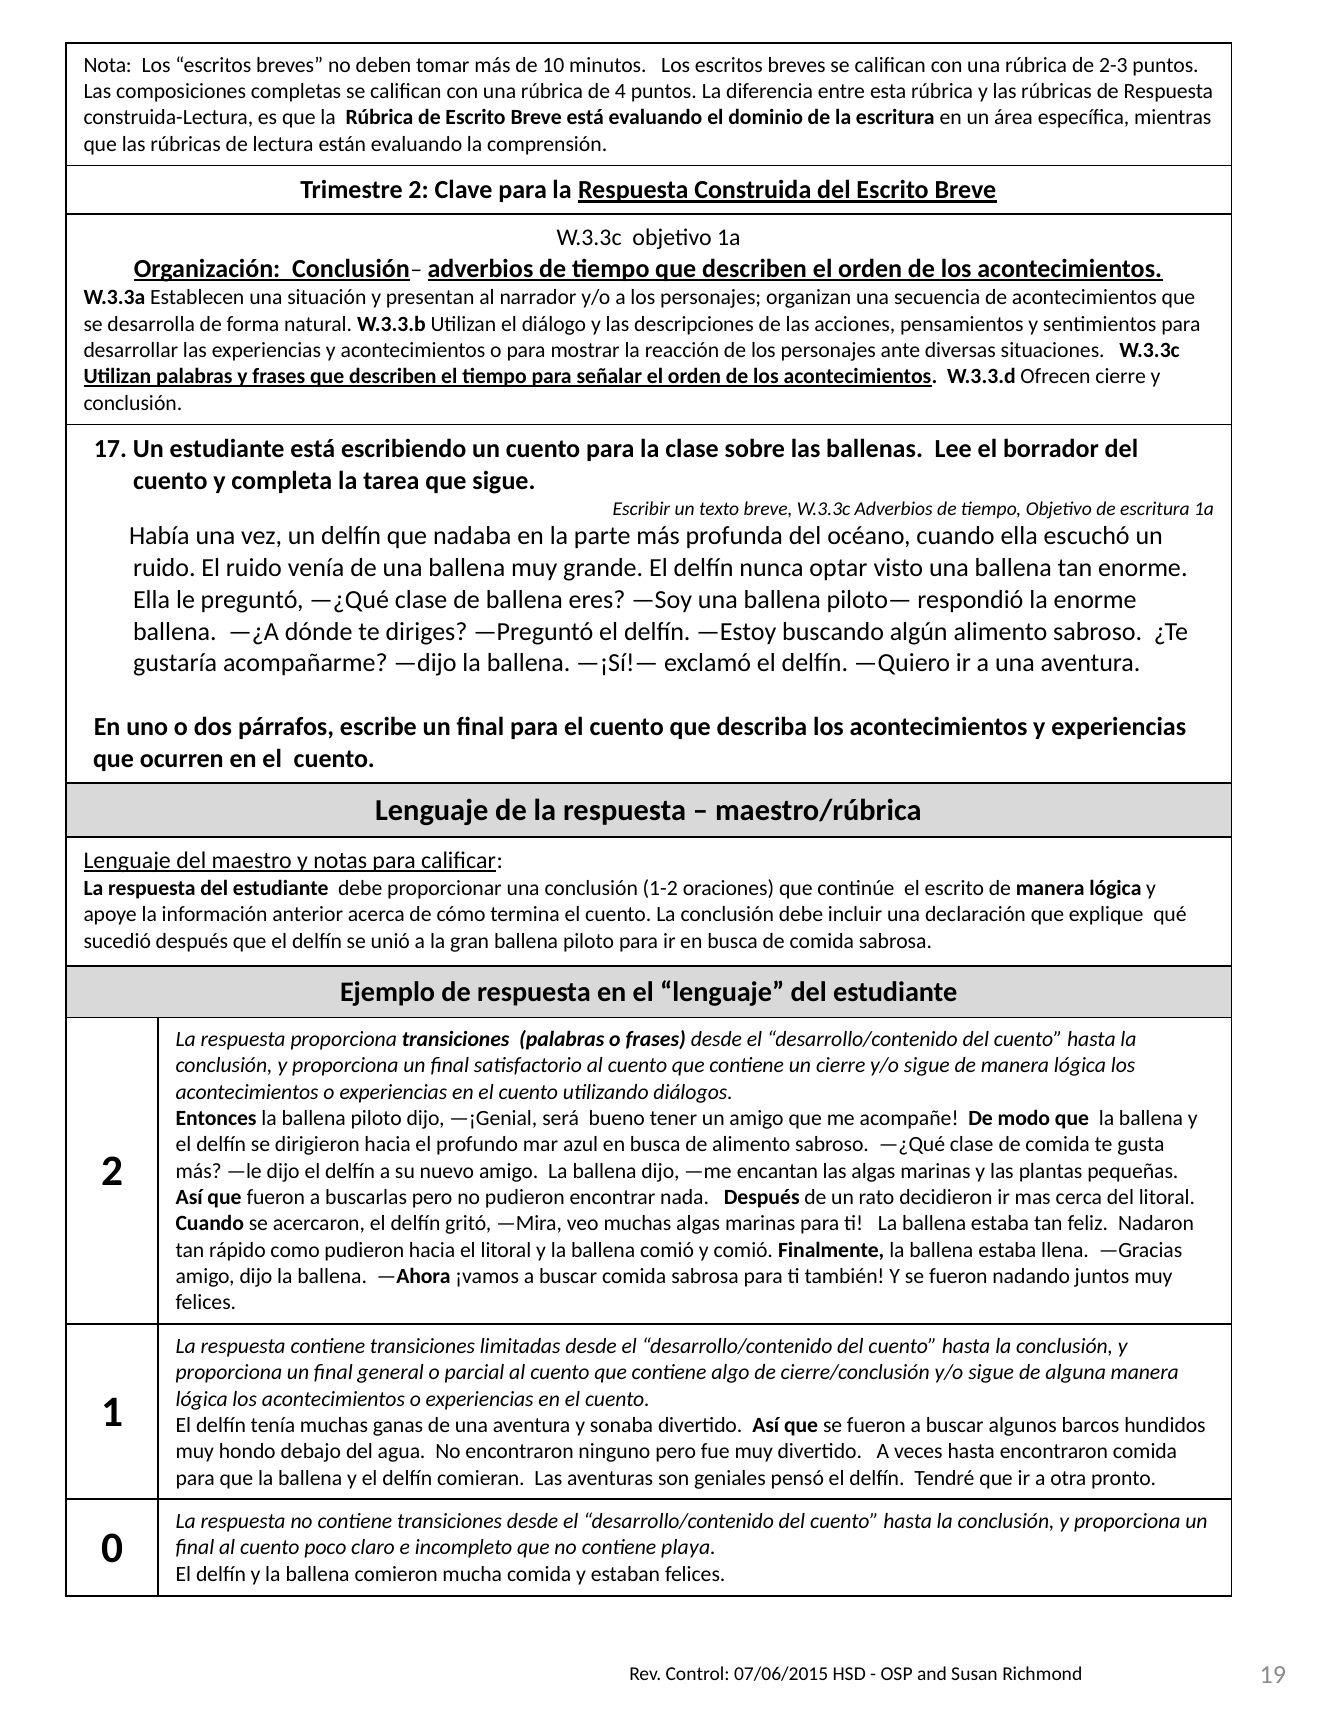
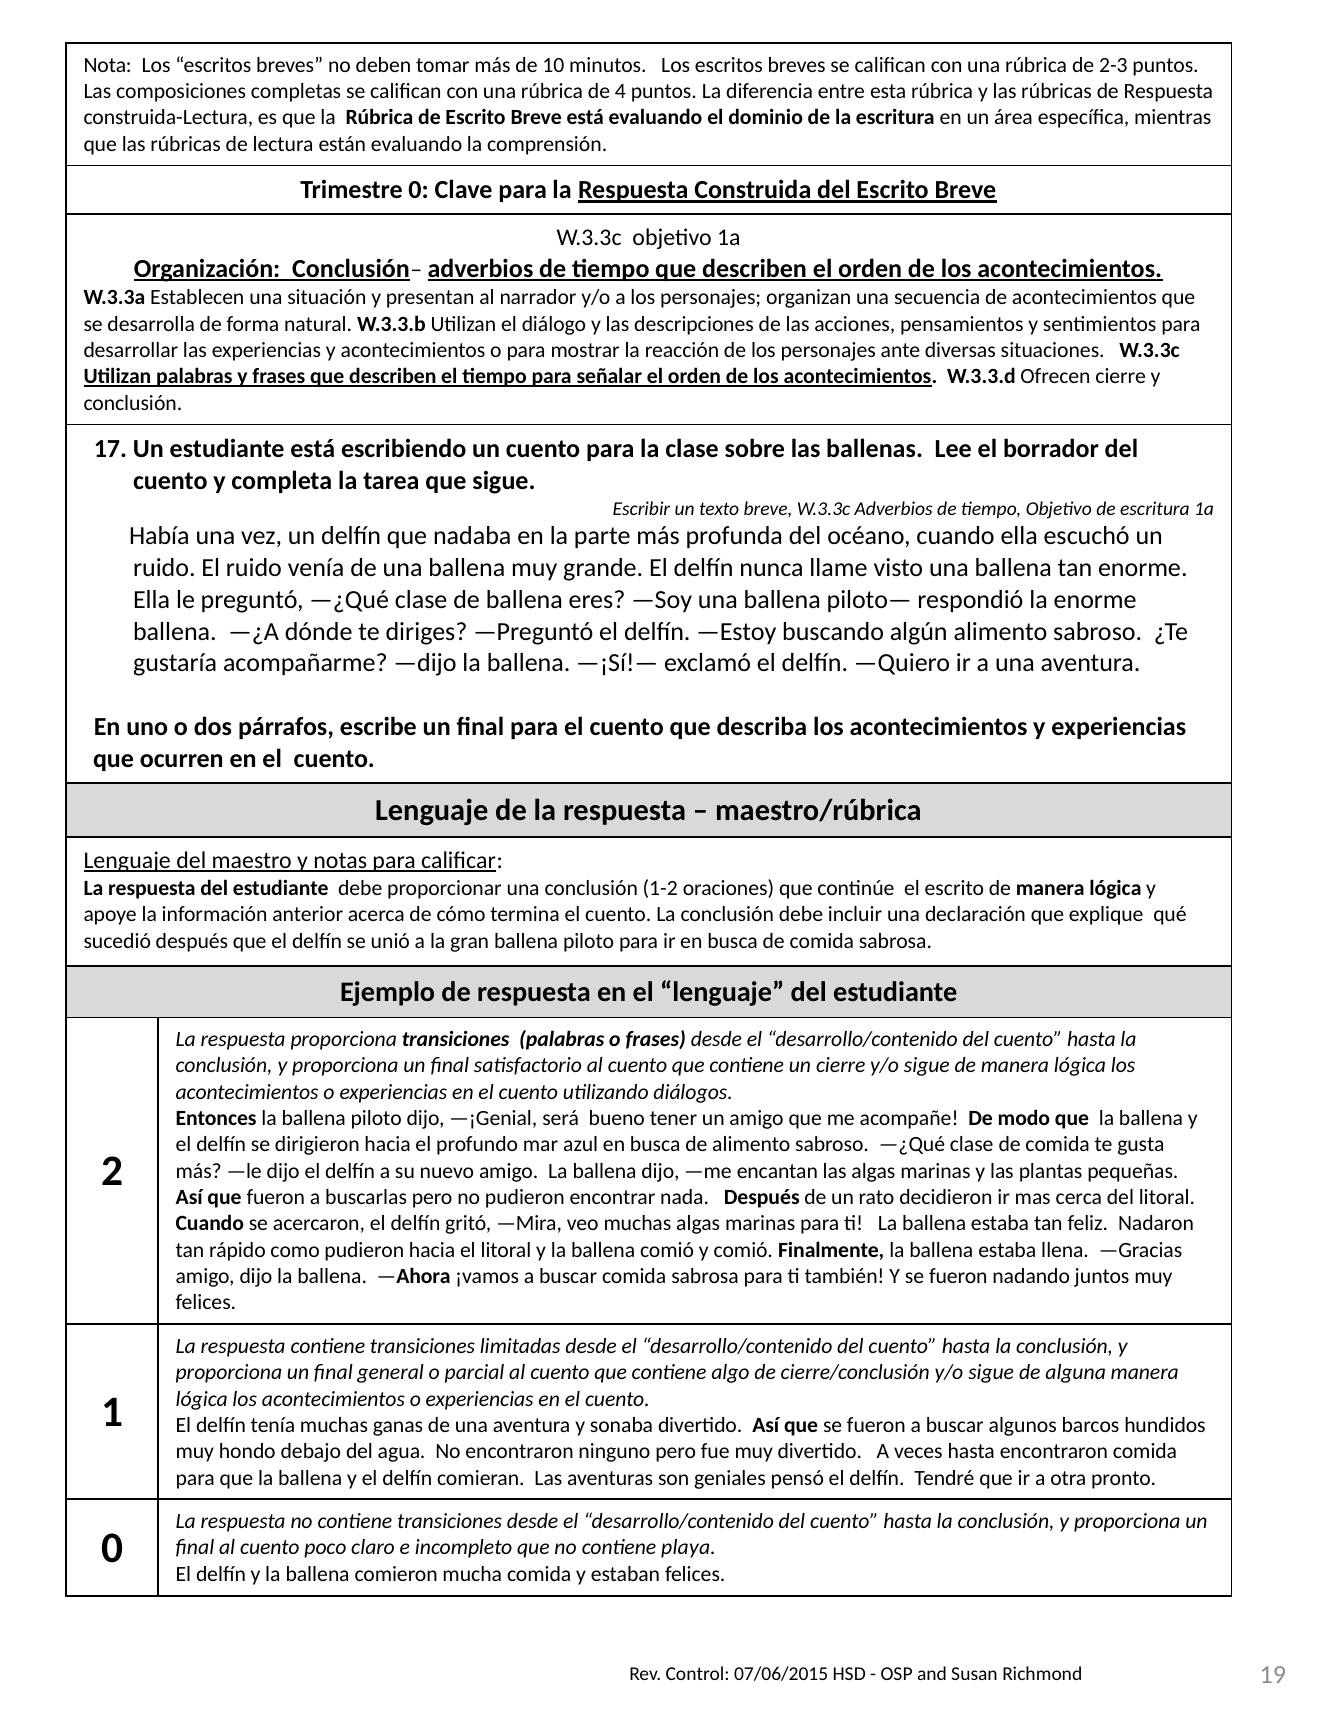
Trimestre 2: 2 -> 0 (419, 190)
optar: optar -> llame (838, 568)
